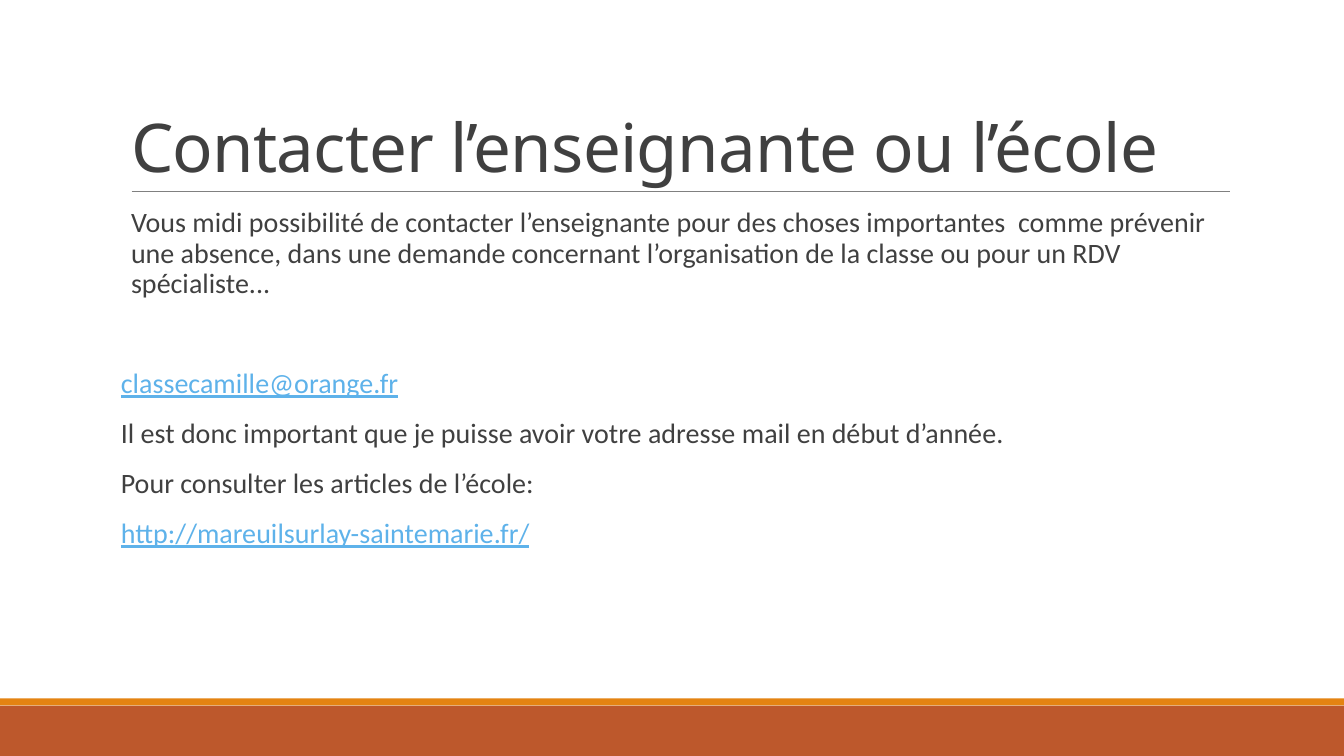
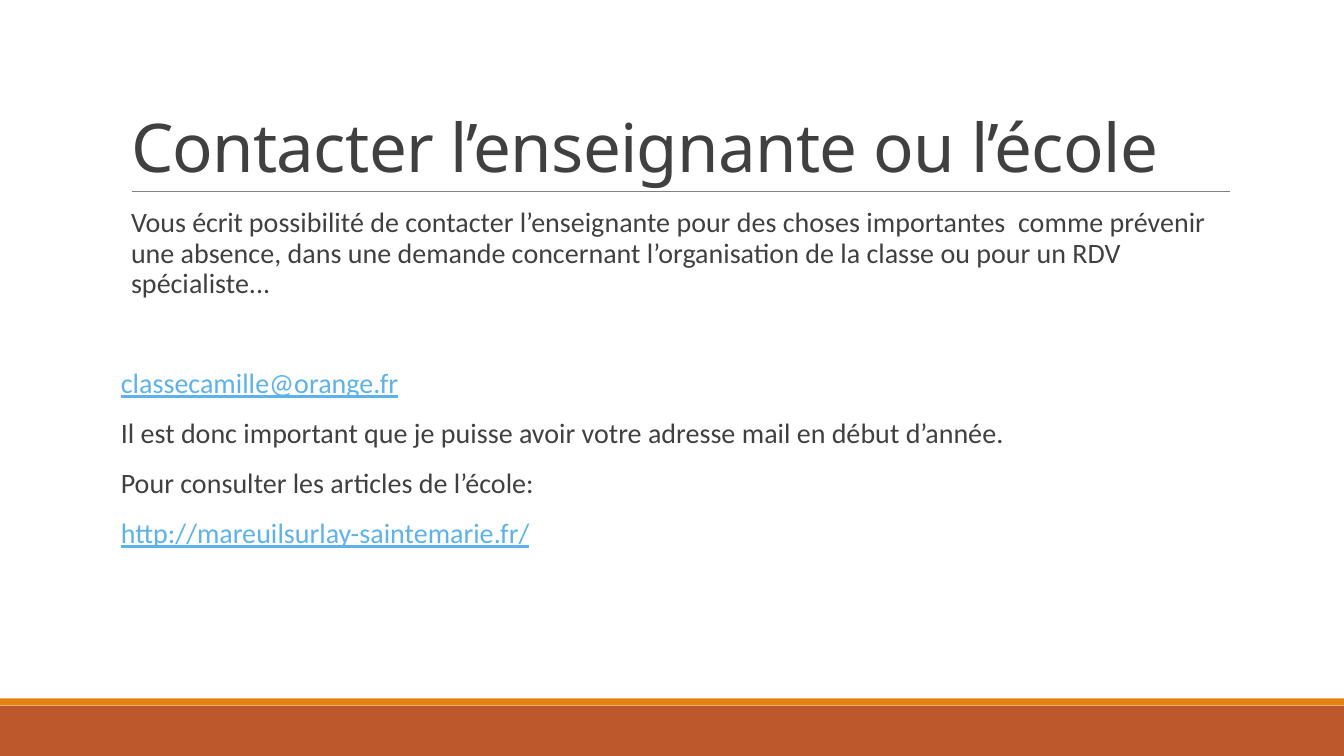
midi: midi -> écrit (218, 224)
